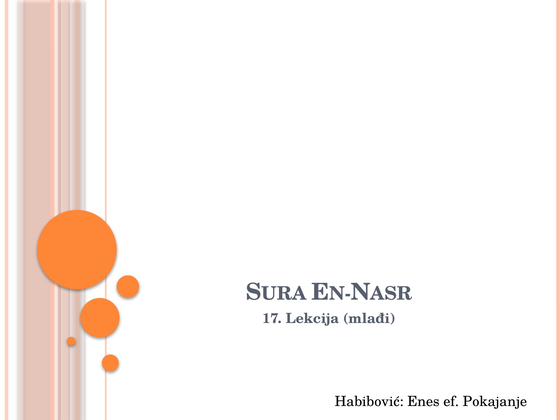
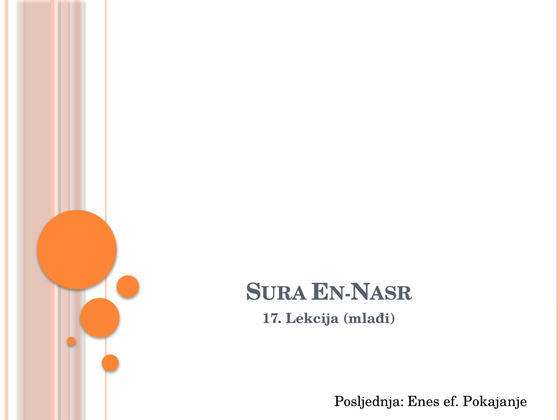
Habibović: Habibović -> Posljednja (369, 401)
